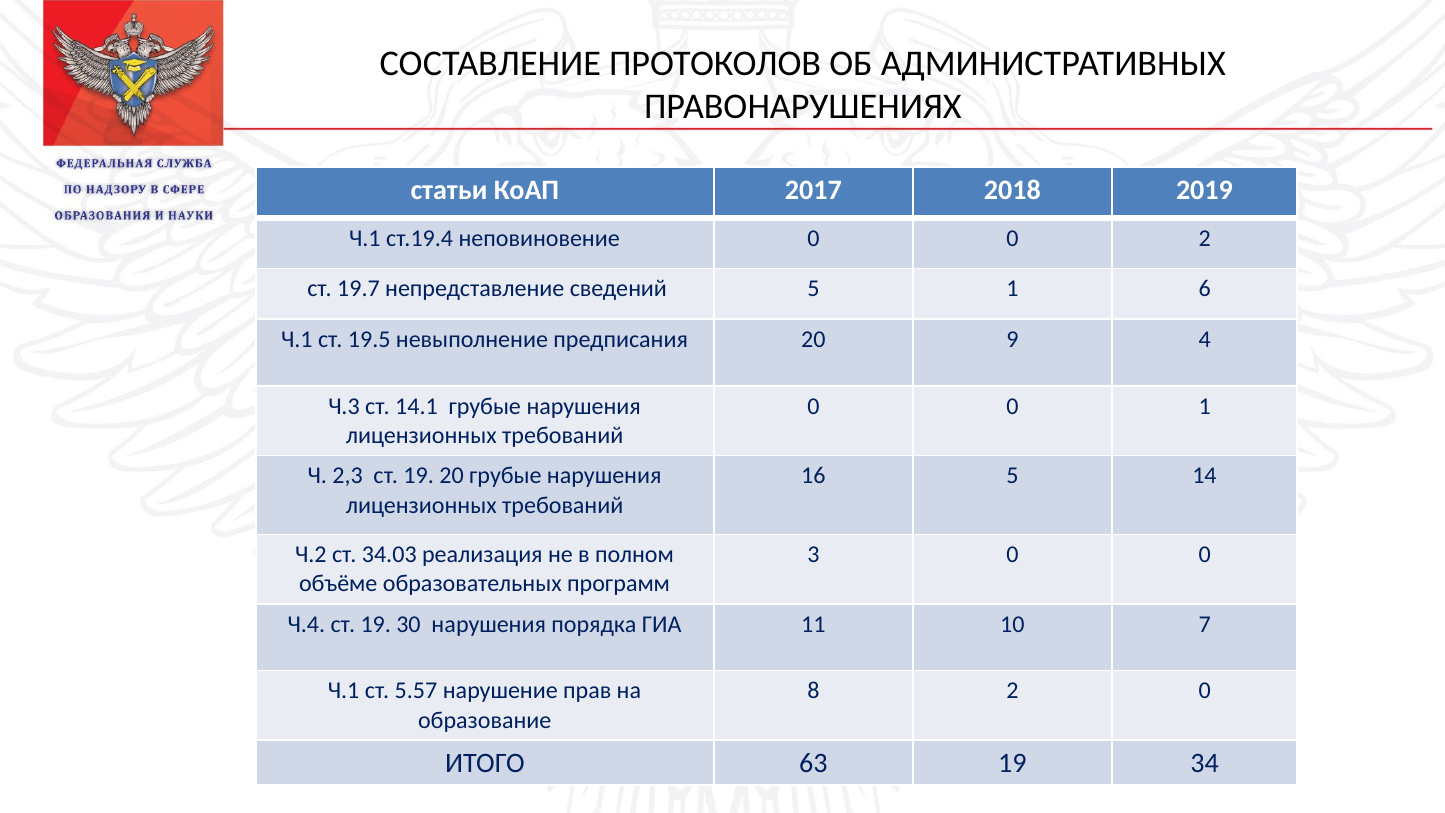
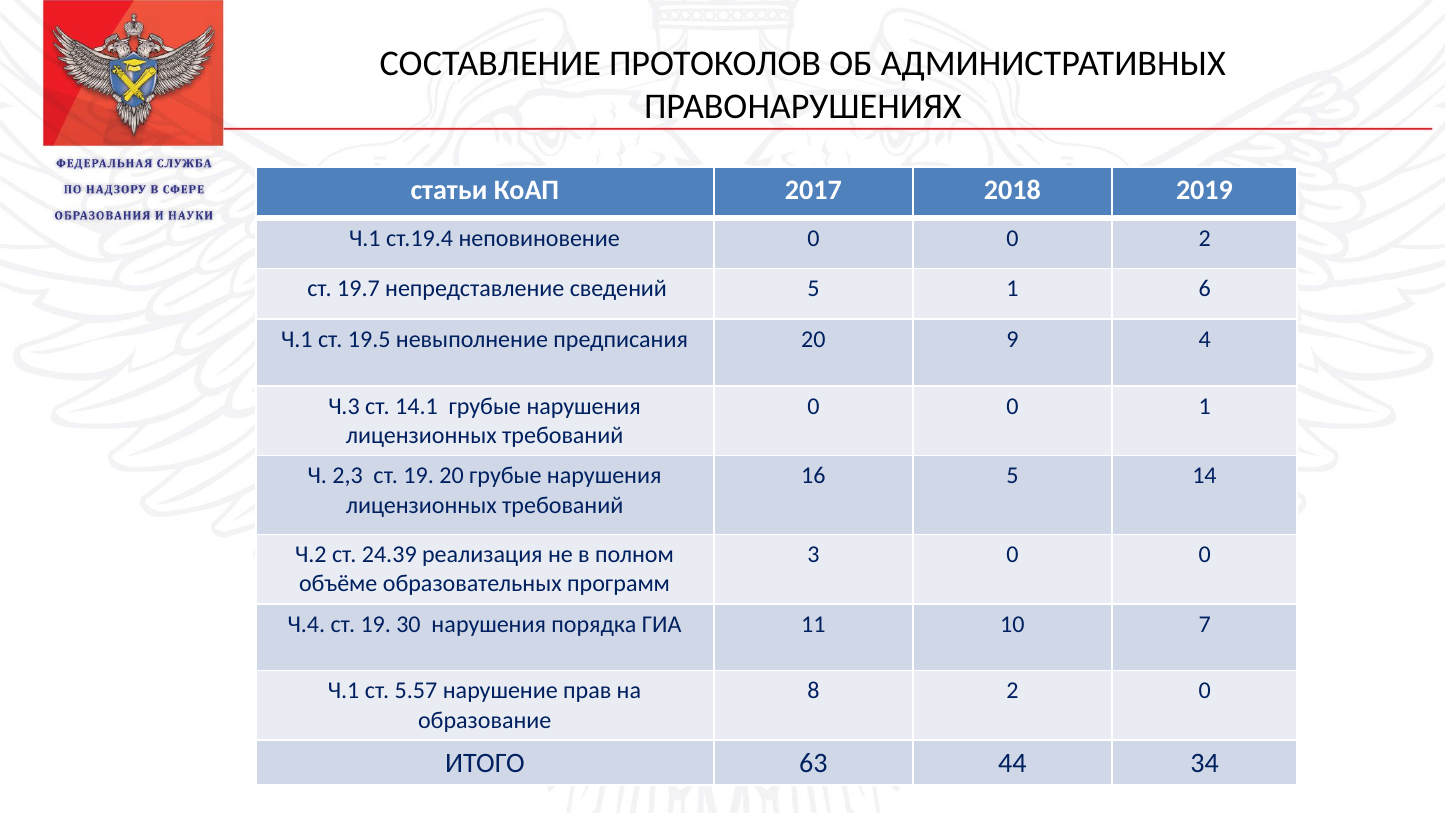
34.03: 34.03 -> 24.39 (389, 555)
63 19: 19 -> 44 (1012, 763)
